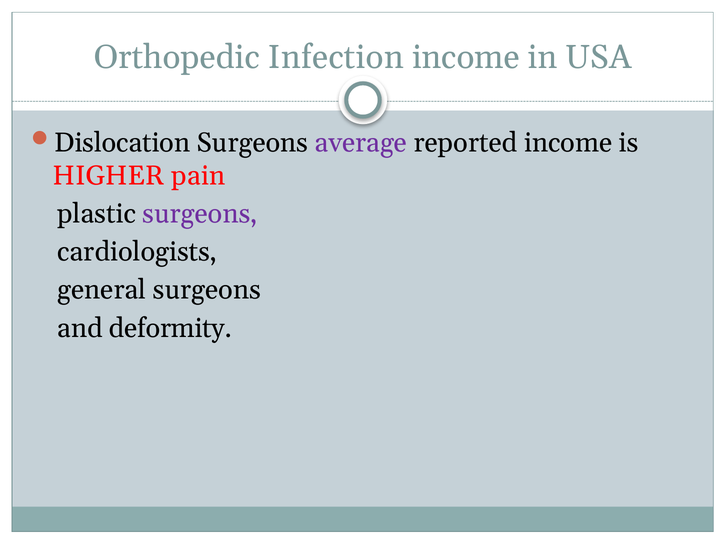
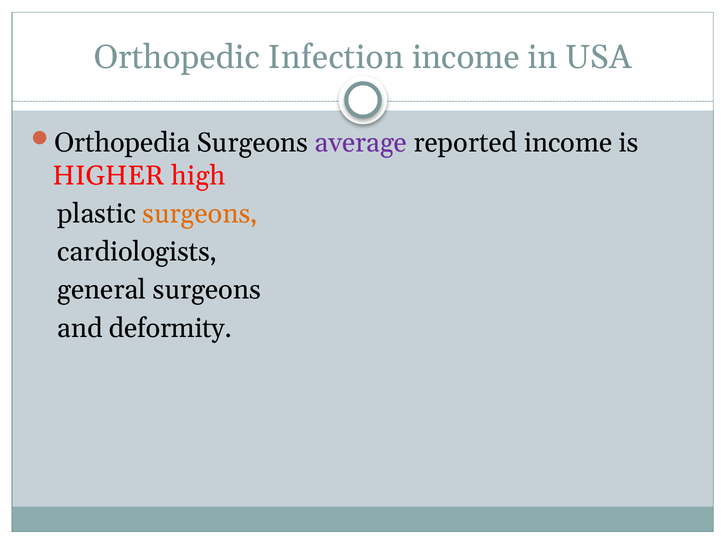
Dislocation: Dislocation -> Orthopedia (122, 143)
pain: pain -> high (198, 176)
surgeons colour: purple -> orange (200, 214)
